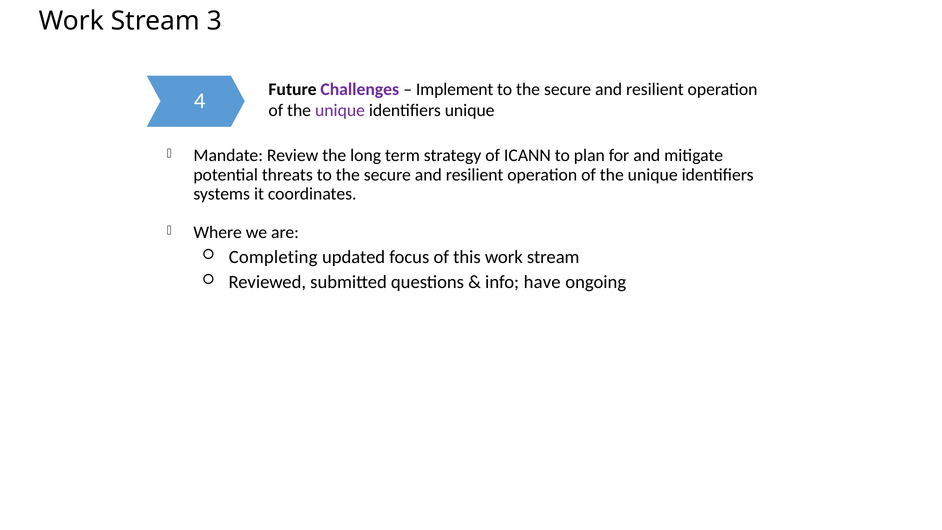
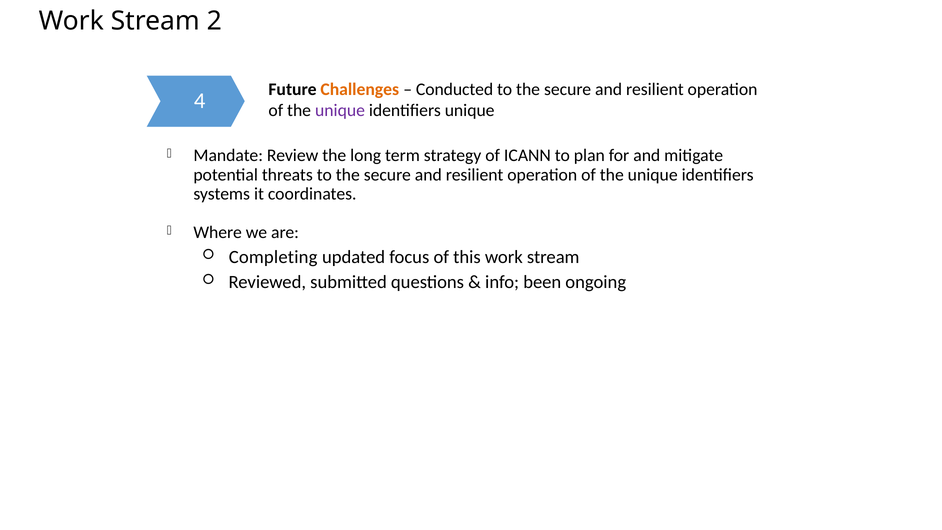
3: 3 -> 2 (214, 21)
Challenges colour: purple -> orange (360, 89)
Implement: Implement -> Conducted (455, 89)
have: have -> been (542, 282)
